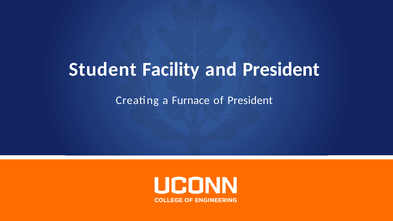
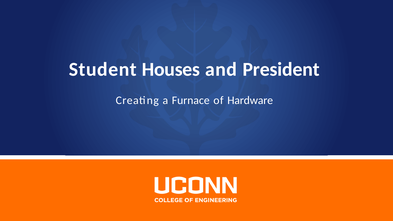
Facility: Facility -> Houses (171, 69)
of President: President -> Hardware (250, 100)
